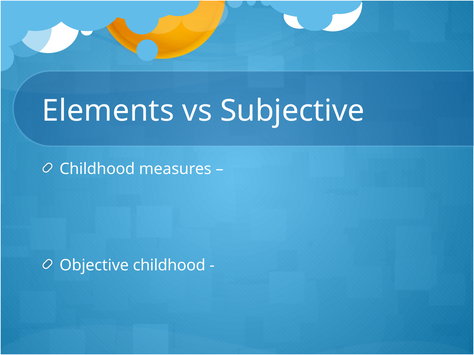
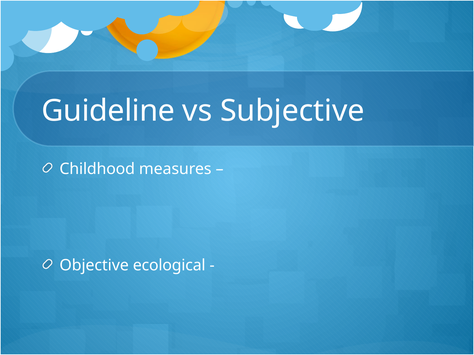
Elements: Elements -> Guideline (108, 111)
Objective childhood: childhood -> ecological (169, 266)
